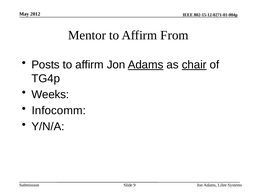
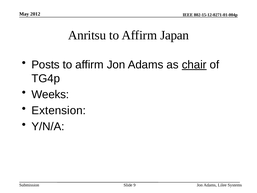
Mentor: Mentor -> Anritsu (87, 35)
From: From -> Japan (175, 35)
Adams underline: present -> none (146, 65)
Infocomm: Infocomm -> Extension (59, 110)
